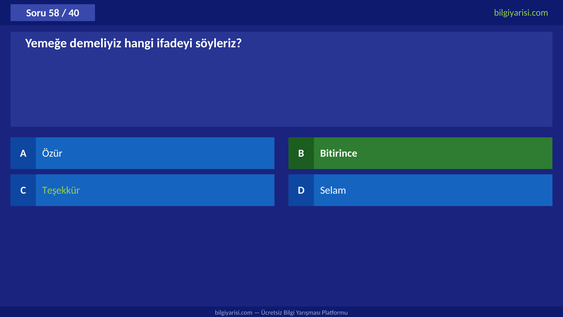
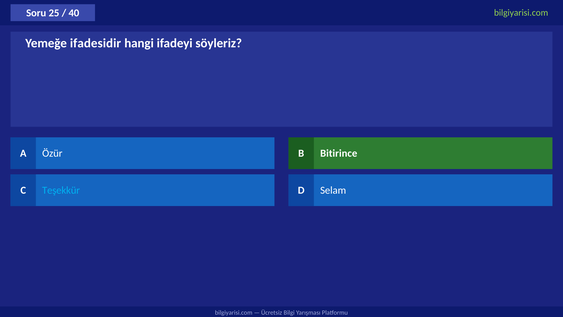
58: 58 -> 25 (54, 13)
demeliyiz: demeliyiz -> ifadesidir (96, 43)
Teşekkür colour: light green -> light blue (61, 190)
